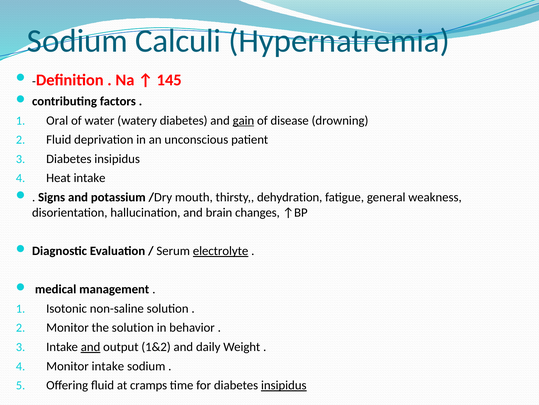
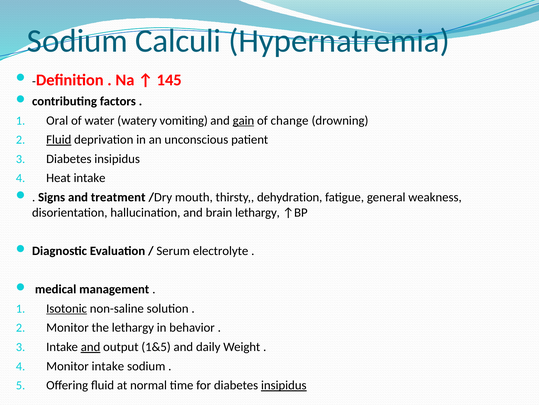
watery diabetes: diabetes -> vomiting (184, 120)
disease: disease -> change (290, 120)
Fluid underline: none -> present (59, 139)
potassium: potassium -> treatment (118, 197)
brain changes: changes -> lethargy (257, 212)
electrolyte underline: present -> none (221, 251)
Isotonic underline: none -> present (67, 308)
the solution: solution -> lethargy (133, 327)
1&2: 1&2 -> 1&5 (156, 346)
cramps: cramps -> normal (149, 385)
